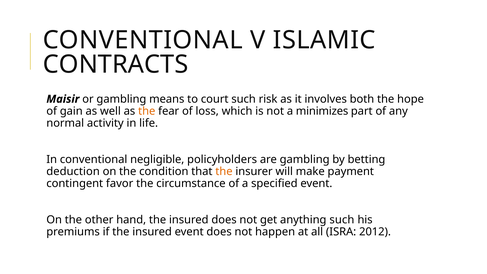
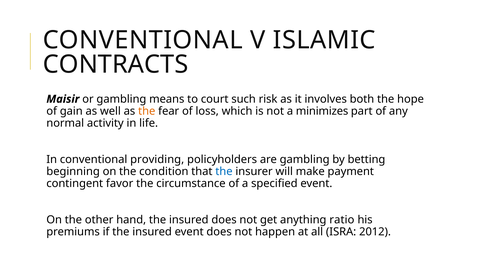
negligible: negligible -> providing (157, 159)
deduction: deduction -> beginning (73, 171)
the colour: orange -> blue (224, 171)
anything such: such -> ratio (342, 220)
